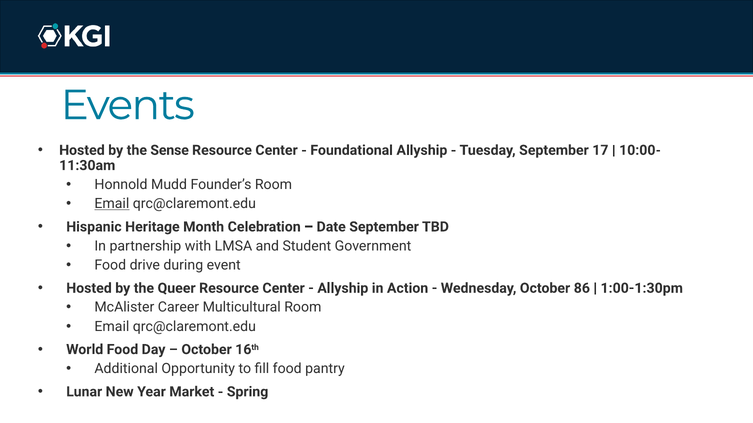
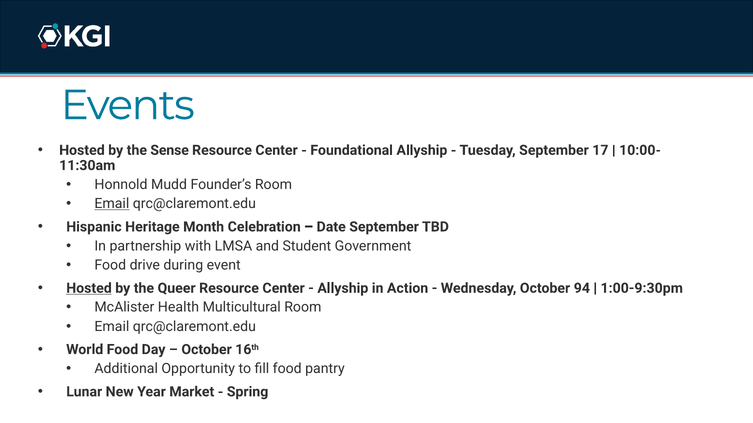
Hosted underline: none -> present (89, 288)
86: 86 -> 94 (582, 288)
1:00-1:30pm: 1:00-1:30pm -> 1:00-9:30pm (642, 288)
Career: Career -> Health (178, 308)
